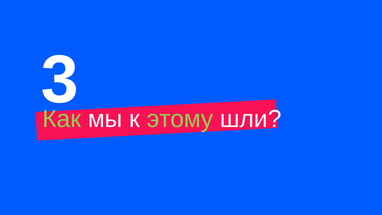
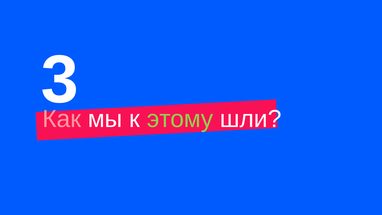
Как colour: light green -> pink (62, 119)
